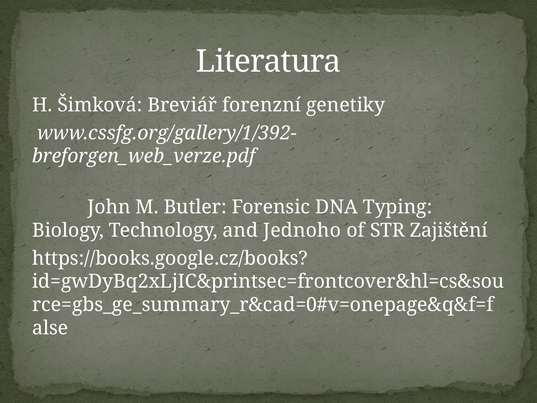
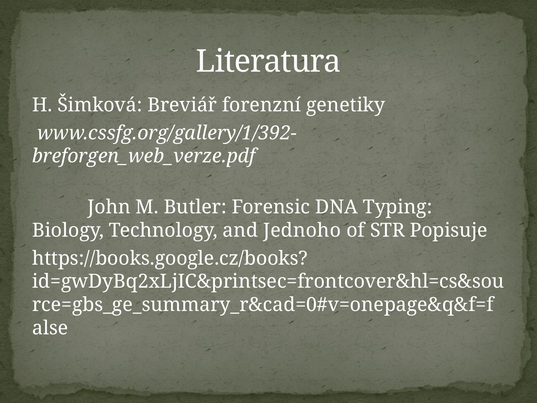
Zajištění: Zajištění -> Popisuje (449, 230)
